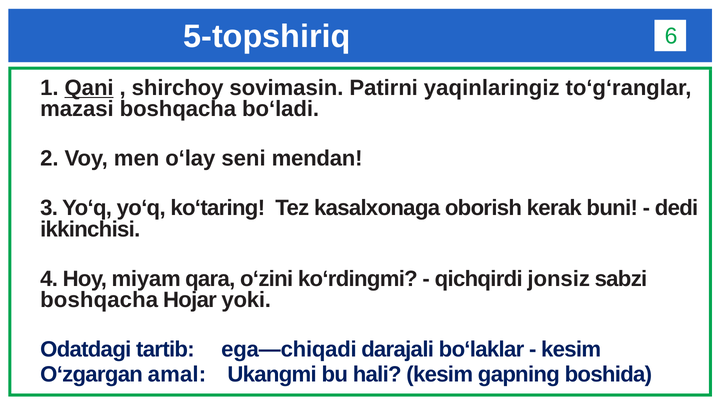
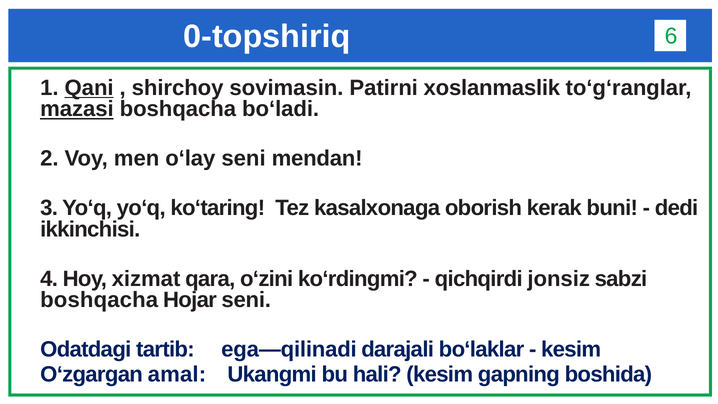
5-topshiriq: 5-topshiriq -> 0-topshiriq (267, 37)
yaqinlaringiz: yaqinlaringiz -> xoslanmaslik (492, 88)
mazasi underline: none -> present (77, 109)
miyam: miyam -> xizmat (146, 279)
Hojar yoki: yoki -> seni (246, 300)
ega—chiqadi: ega—chiqadi -> ega—qilinadi (289, 350)
